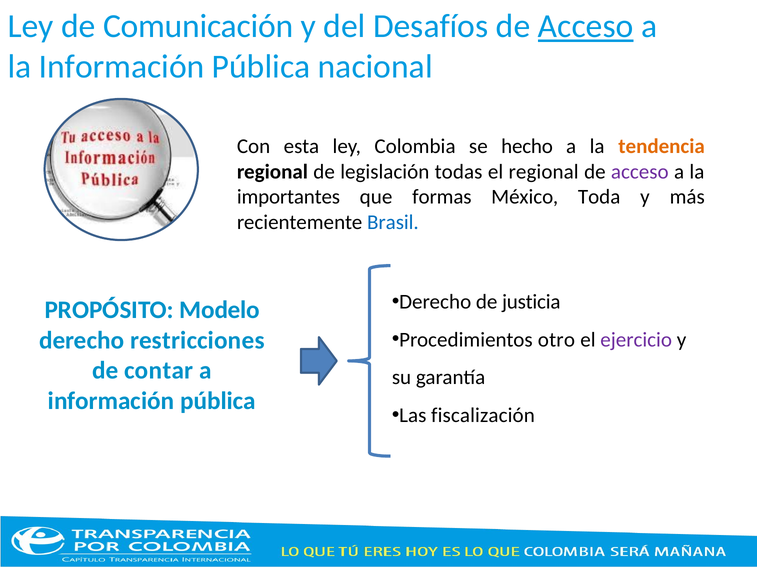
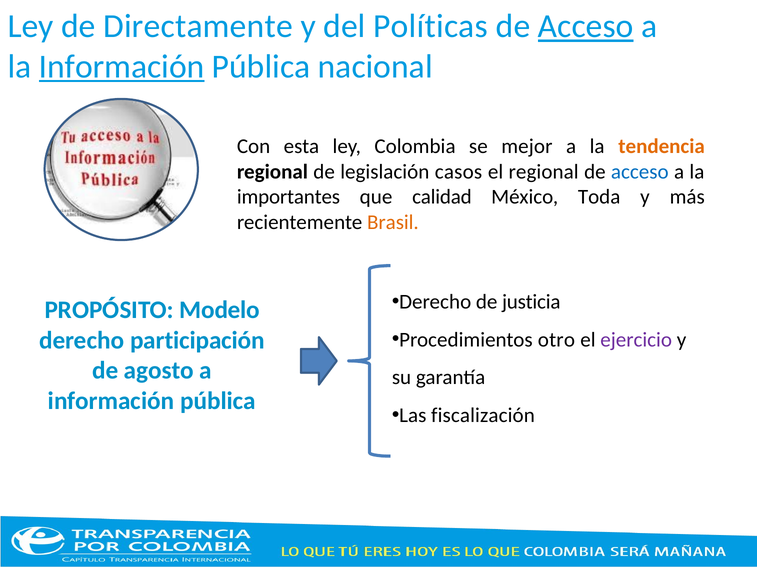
Comunicación: Comunicación -> Directamente (198, 26)
Desafíos: Desafíos -> Políticas (431, 26)
Información underline: none -> present (122, 67)
hecho: hecho -> mejor (527, 147)
todas: todas -> casos (458, 172)
acceso colour: purple -> blue (640, 172)
formas: formas -> calidad (442, 197)
Brasil colour: blue -> orange (393, 222)
restricciones: restricciones -> participación (197, 341)
contar: contar -> agosto (159, 371)
